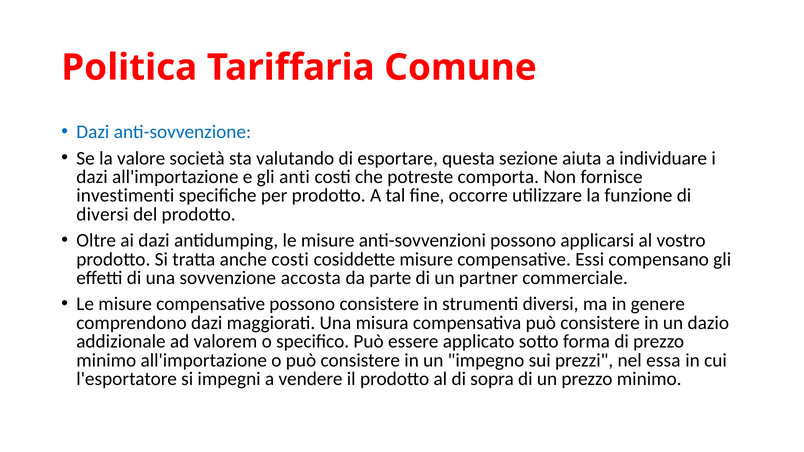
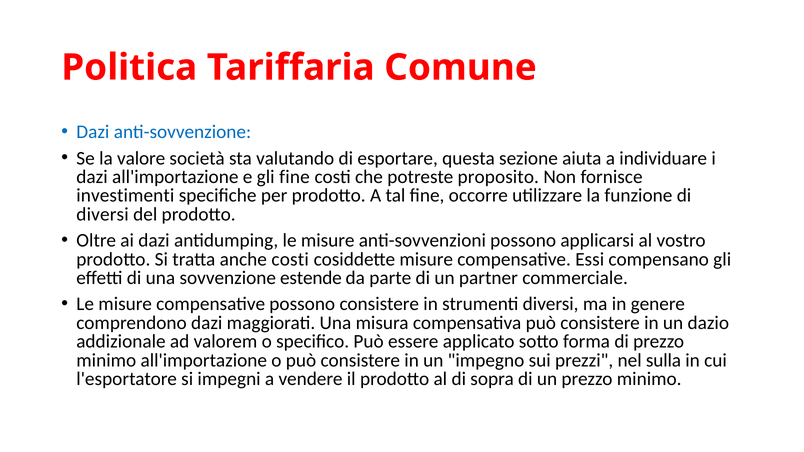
gli anti: anti -> fine (294, 177)
comporta: comporta -> proposito (498, 177)
accosta: accosta -> estende (311, 278)
essa: essa -> sulla (664, 360)
